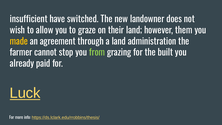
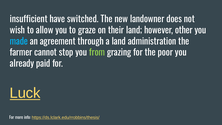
them: them -> other (184, 30)
made colour: yellow -> light blue (19, 41)
built: built -> poor (165, 53)
